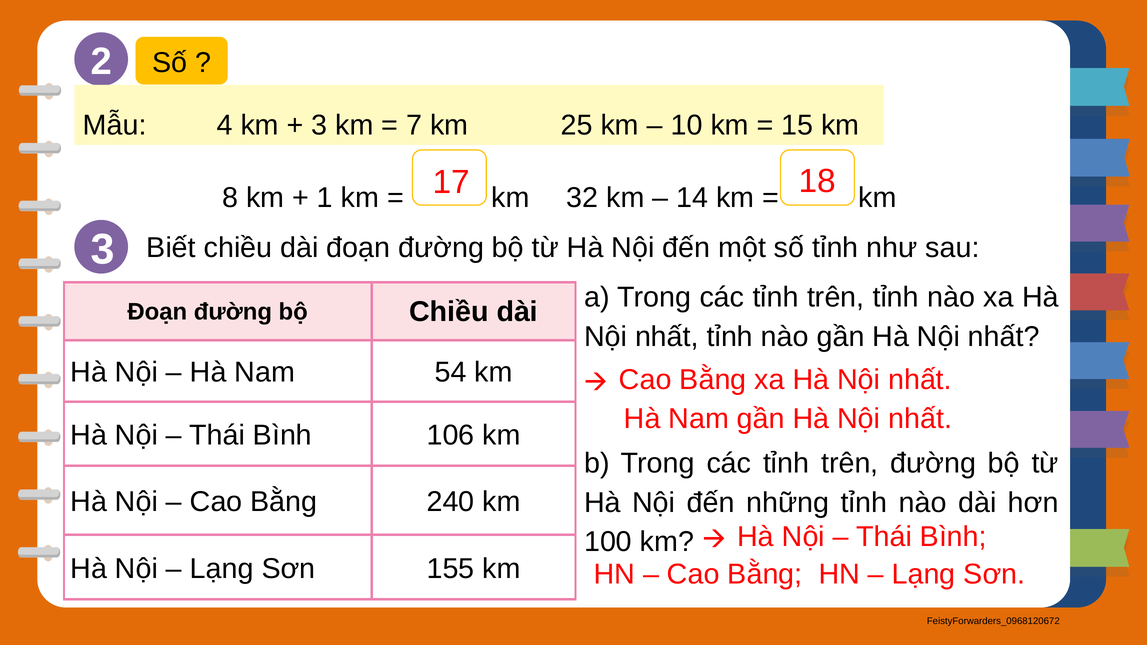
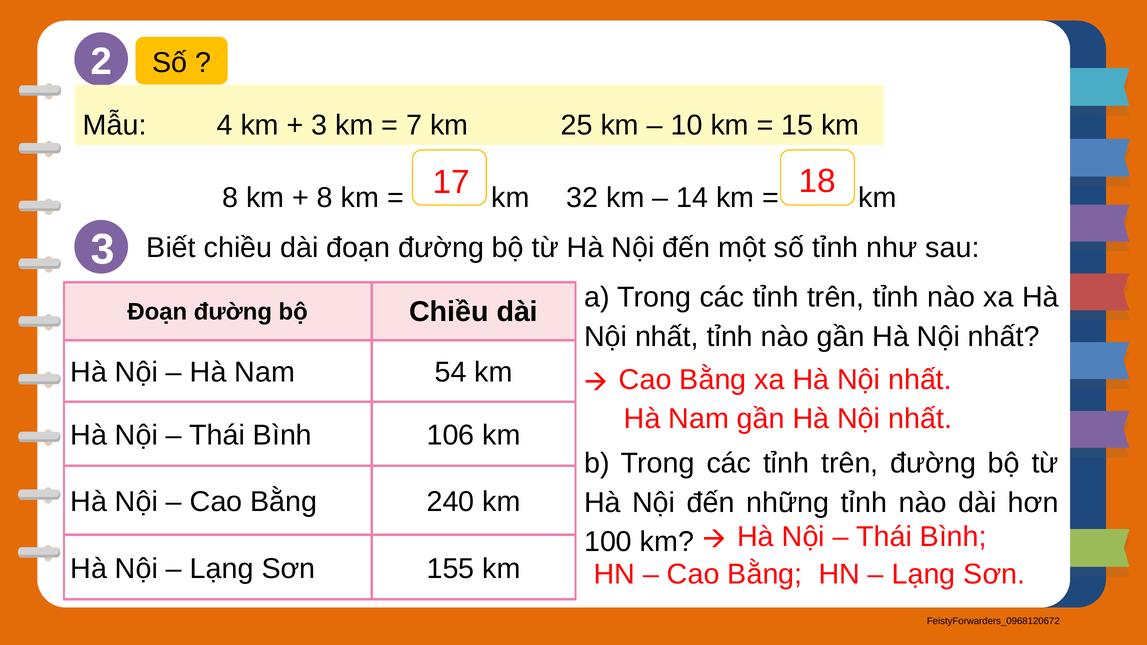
1: 1 -> 8 (325, 198)
